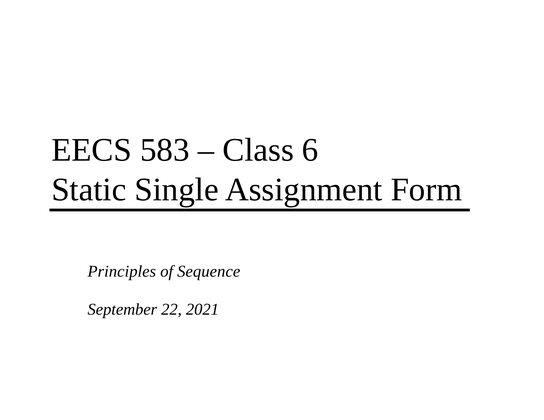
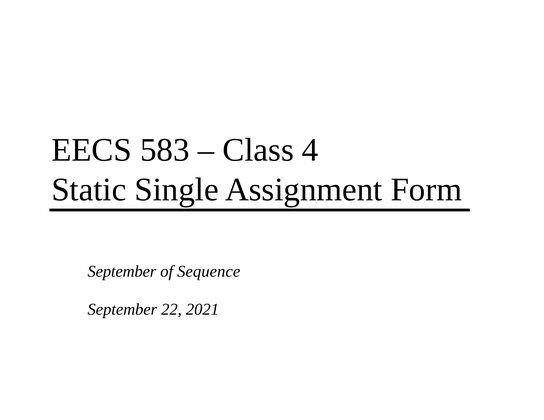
6: 6 -> 4 (310, 150)
Principles: Principles -> September (122, 271)
